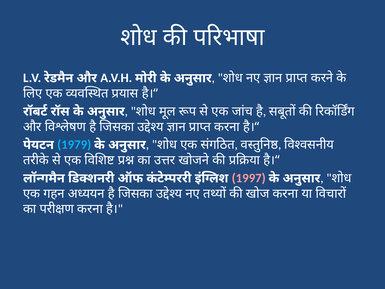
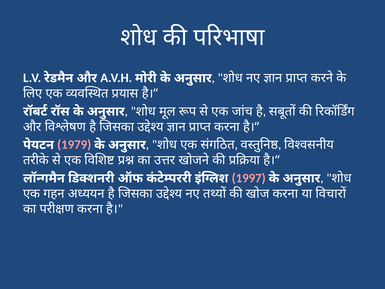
1979 colour: light blue -> pink (74, 145)
